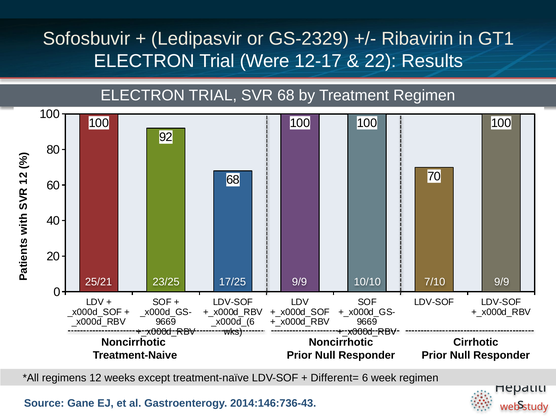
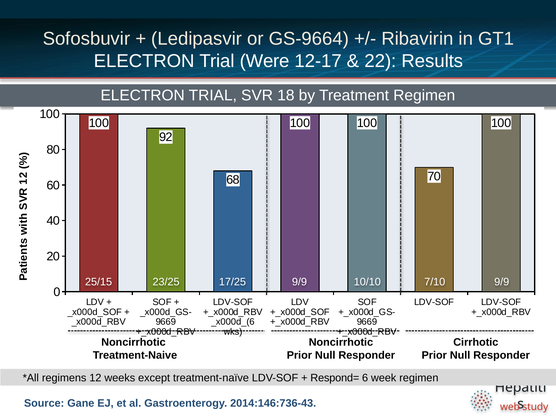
GS-2329: GS-2329 -> GS-9664 (309, 39)
SVR 68: 68 -> 18 (286, 95)
25/21: 25/21 -> 25/15 (99, 282)
Different=: Different= -> Respond= (335, 378)
